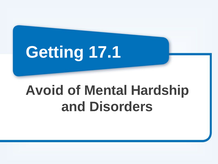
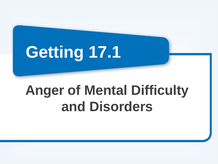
Avoid: Avoid -> Anger (45, 90)
Hardship: Hardship -> Difficulty (160, 90)
